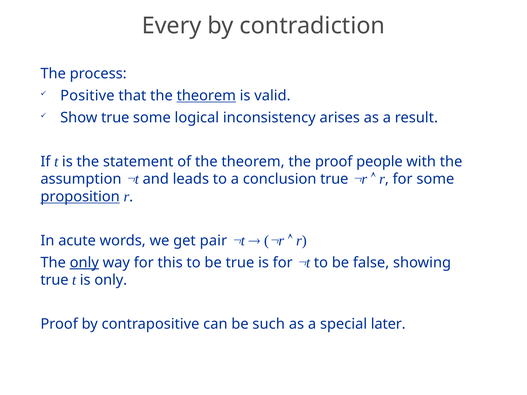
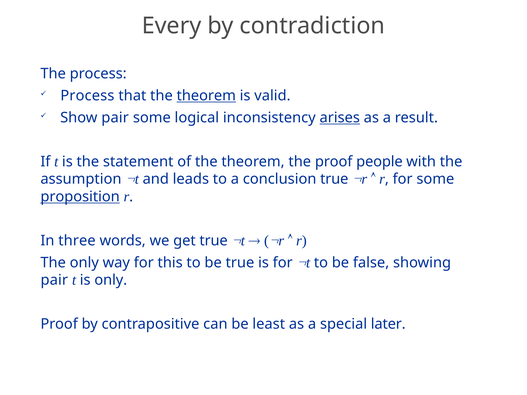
Positive: Positive -> Process (87, 96)
Show true: true -> pair (115, 118)
arises underline: none -> present (340, 118)
acute: acute -> three (77, 241)
get pair: pair -> true (214, 241)
only underline: present -> none (84, 263)
true: true -> pair (54, 280)
such: such -> least (269, 324)
